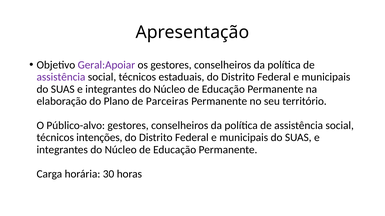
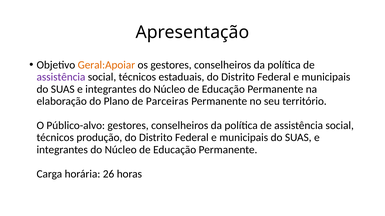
Geral:Apoiar colour: purple -> orange (106, 65)
intenções: intenções -> produção (99, 138)
30: 30 -> 26 (109, 174)
